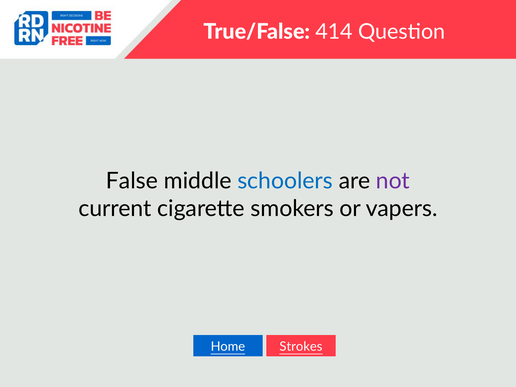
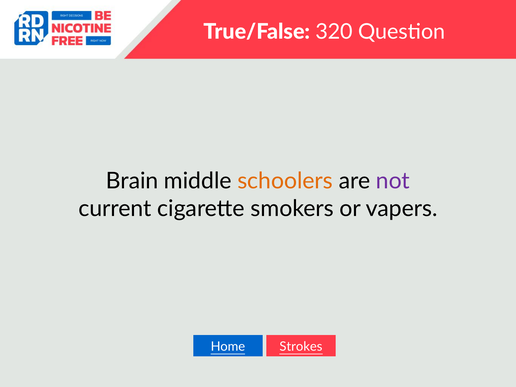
414: 414 -> 320 (334, 32)
False: False -> Brain (132, 181)
schoolers colour: blue -> orange (285, 181)
